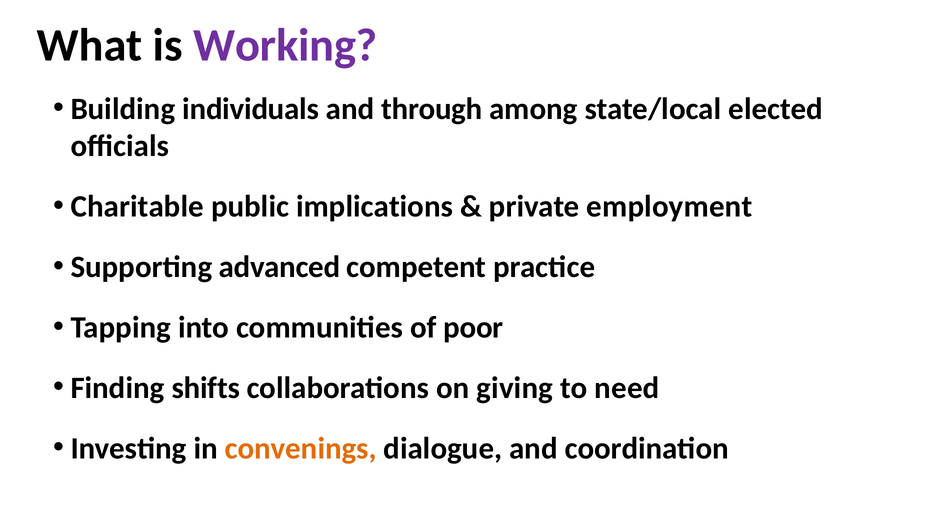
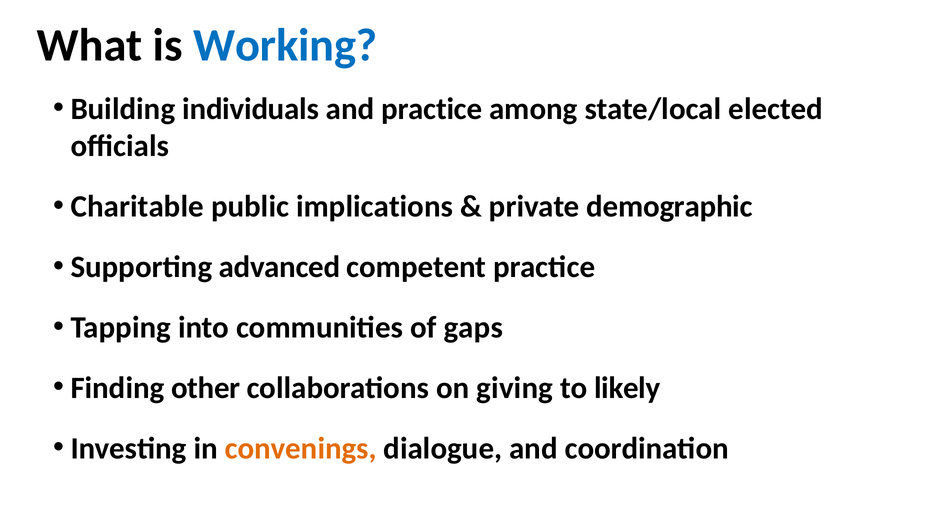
Working colour: purple -> blue (285, 46)
and through: through -> practice (432, 109)
employment: employment -> demographic (670, 207)
poor: poor -> gaps (473, 327)
shifts: shifts -> other (206, 388)
need: need -> likely (627, 388)
